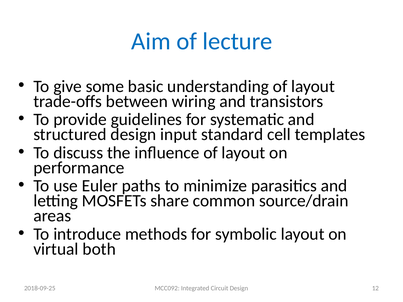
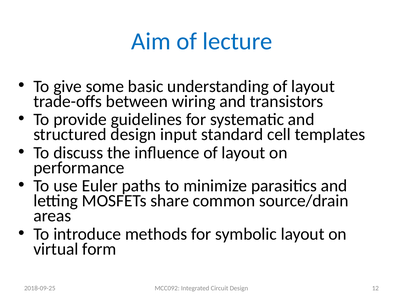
both: both -> form (99, 249)
